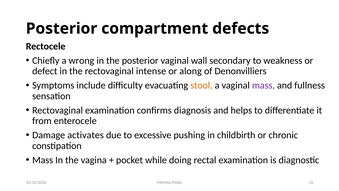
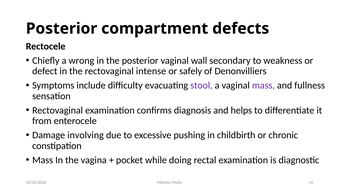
along: along -> safely (191, 71)
stool colour: orange -> purple (201, 85)
activates: activates -> involving (86, 135)
